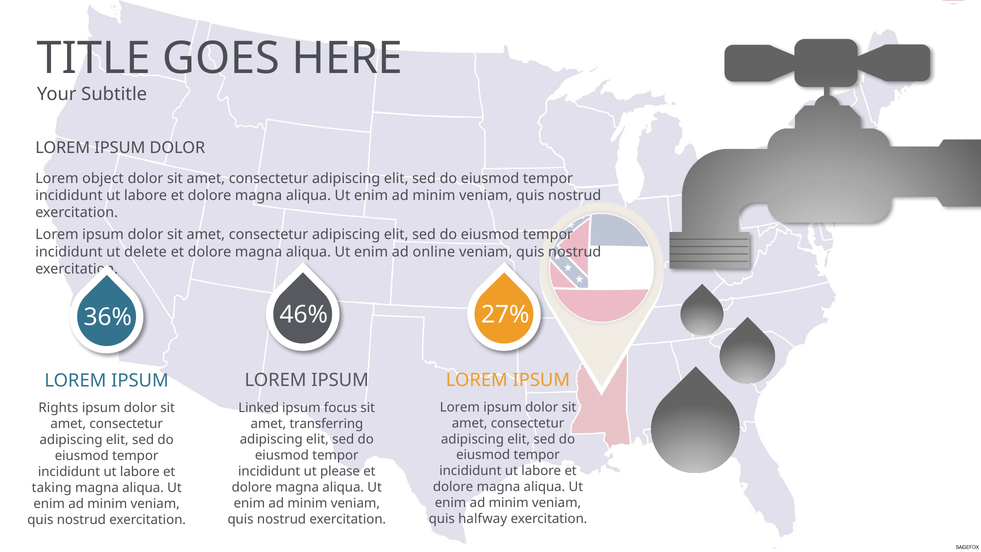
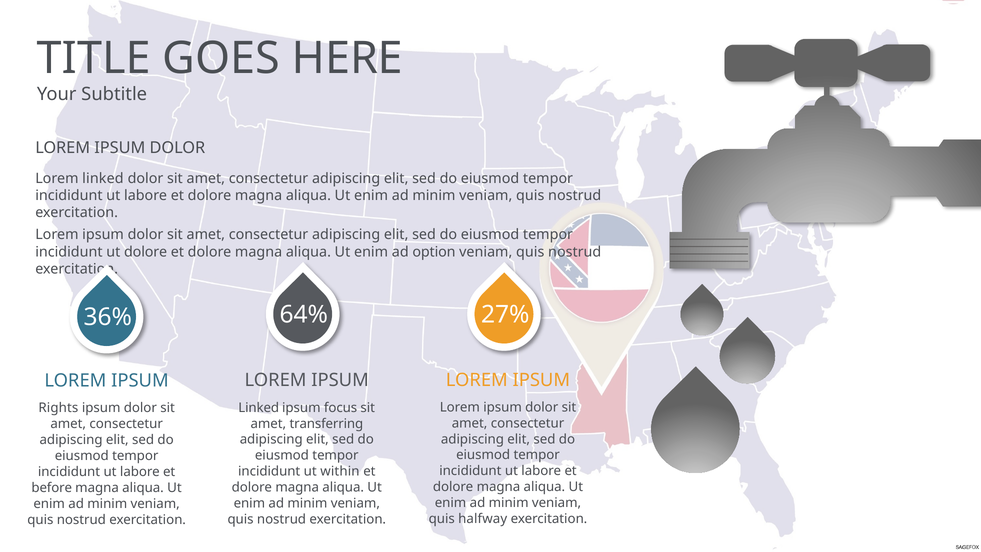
Lorem object: object -> linked (103, 178)
ut delete: delete -> dolore (146, 252)
online: online -> option (434, 252)
46%: 46% -> 64% (304, 314)
please: please -> within (340, 471)
taking: taking -> before (52, 488)
